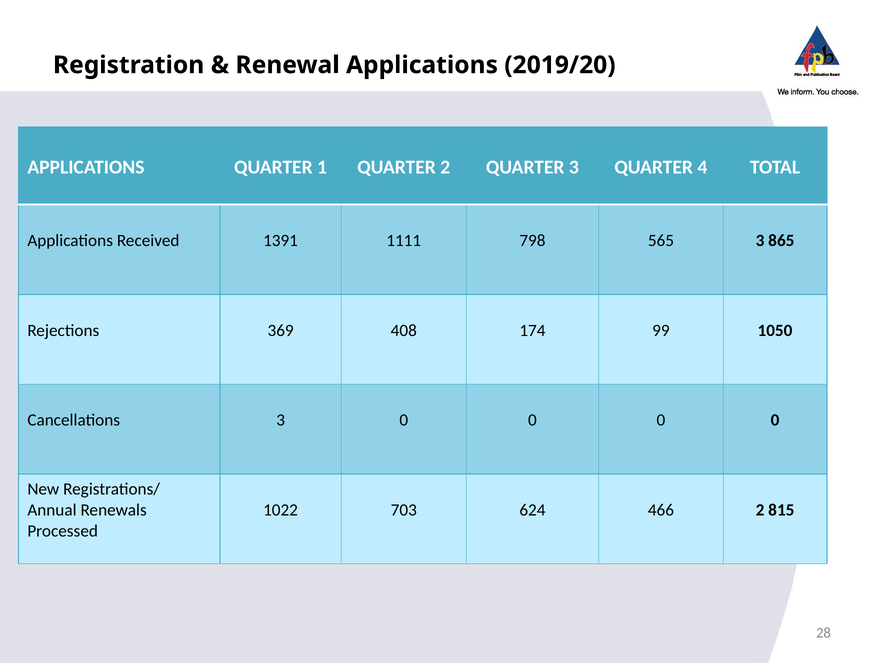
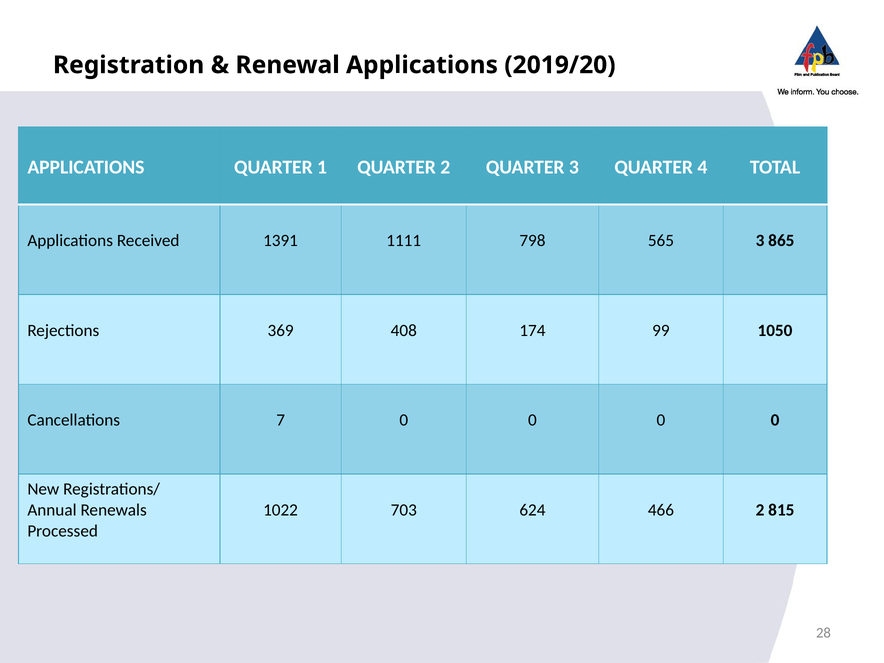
Cancellations 3: 3 -> 7 (281, 420)
